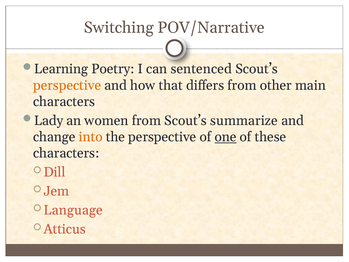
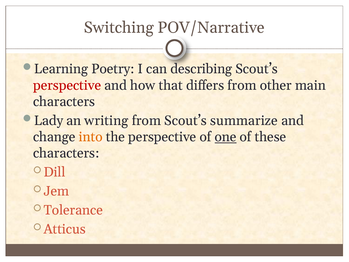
sentenced: sentenced -> describing (201, 69)
perspective colour: orange -> red (67, 85)
women: women -> writing (106, 120)
Language: Language -> Tolerance (73, 210)
